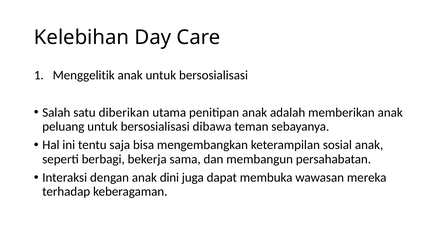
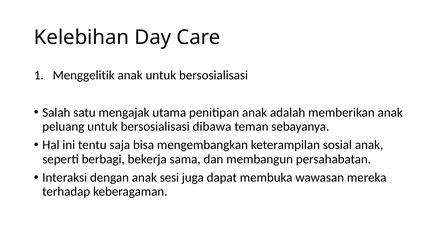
diberikan: diberikan -> mengajak (124, 113)
dini: dini -> sesi (169, 178)
